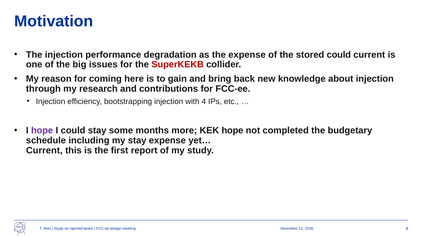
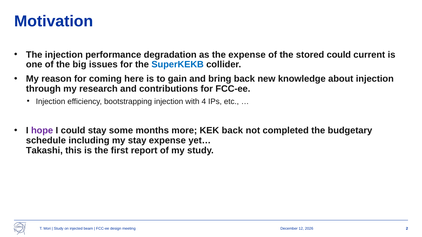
SuperKEKB colour: red -> blue (178, 65)
KEK hope: hope -> back (232, 131)
Current: Current -> Takashi (44, 151)
